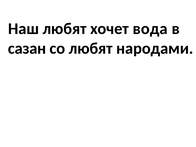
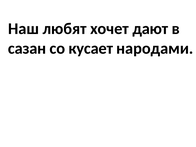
вода: вода -> дают (150, 29)
со любят: любят -> кусает (91, 48)
